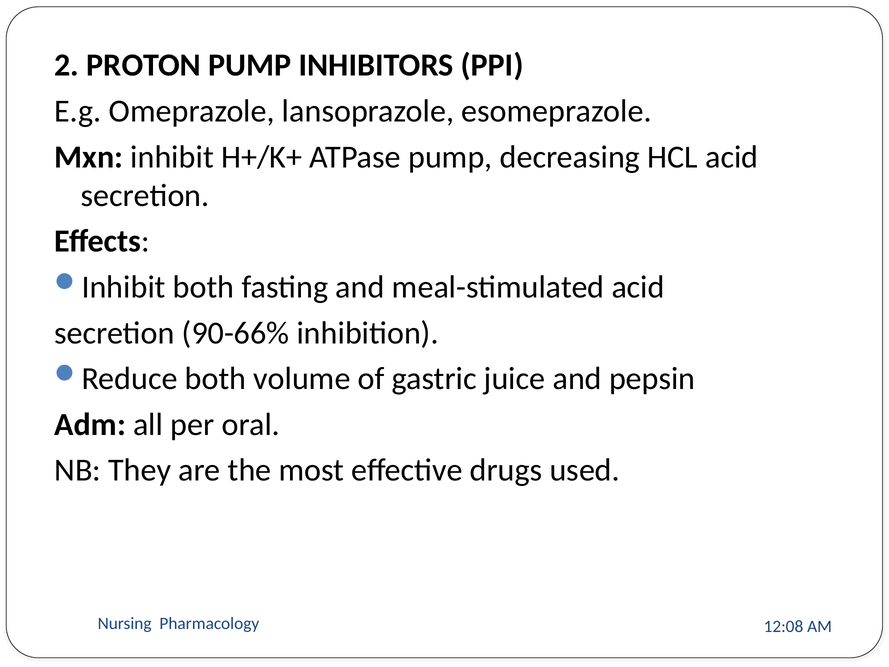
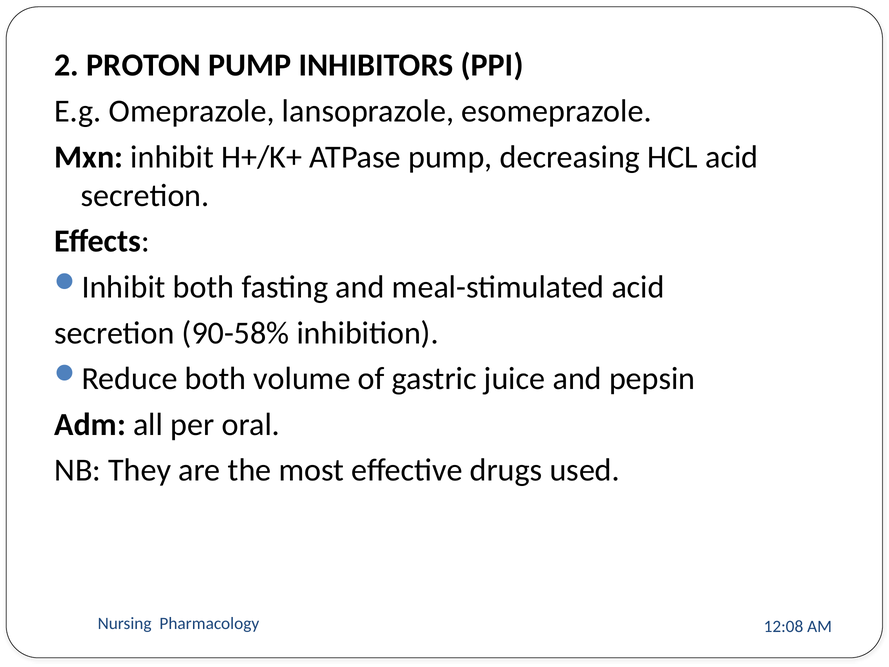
90-66%: 90-66% -> 90-58% (236, 333)
